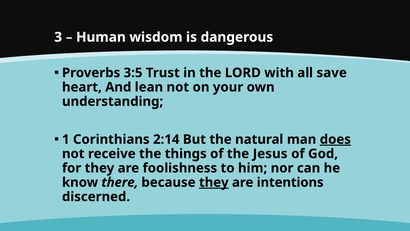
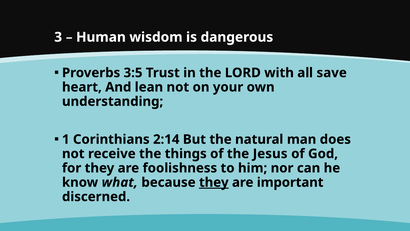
does underline: present -> none (335, 139)
there: there -> what (120, 182)
intentions: intentions -> important (290, 182)
